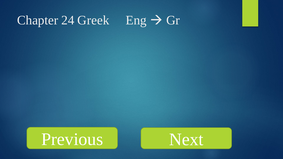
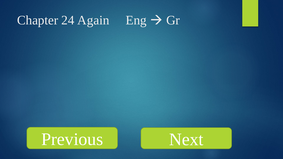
Greek: Greek -> Again (93, 20)
